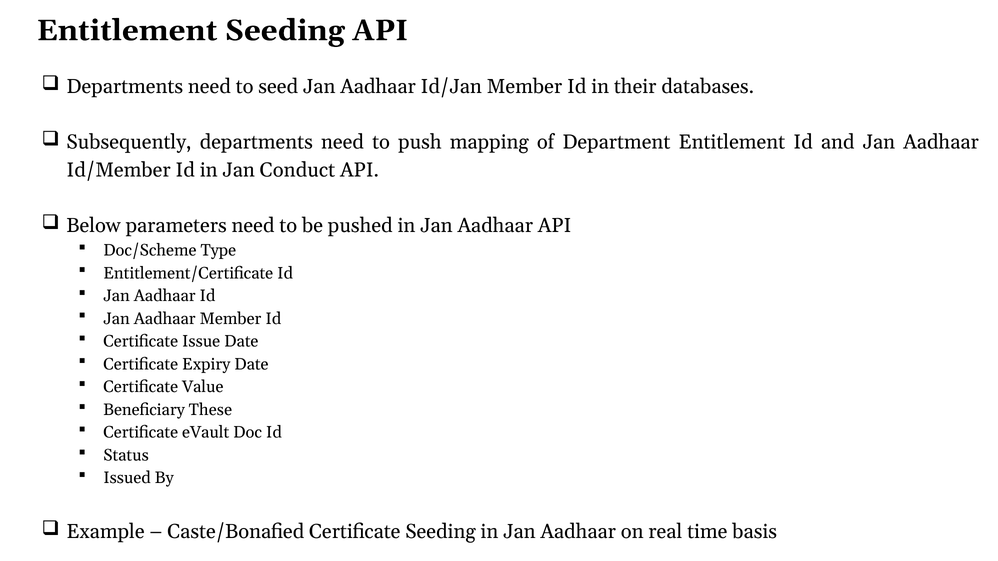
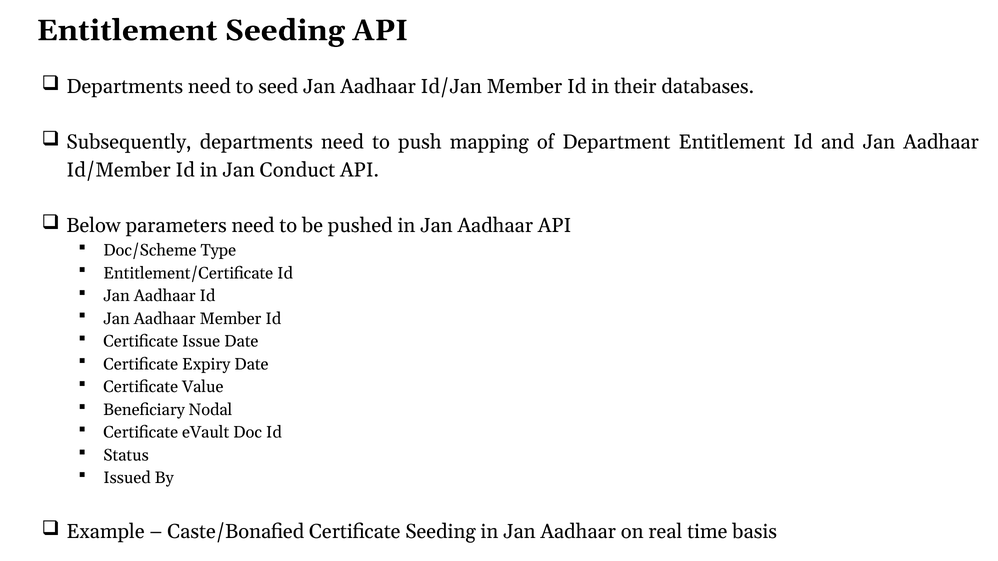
These: These -> Nodal (211, 410)
